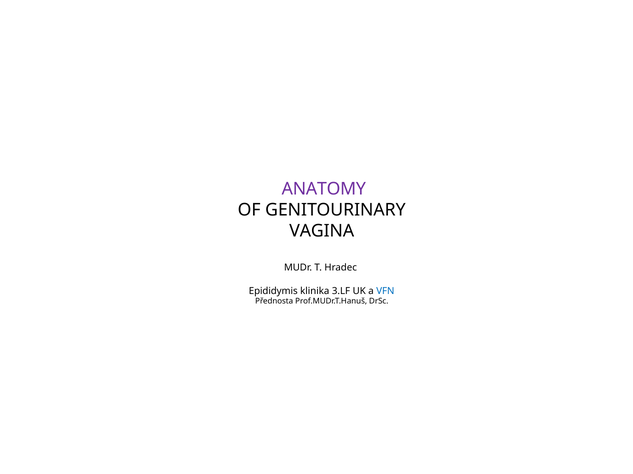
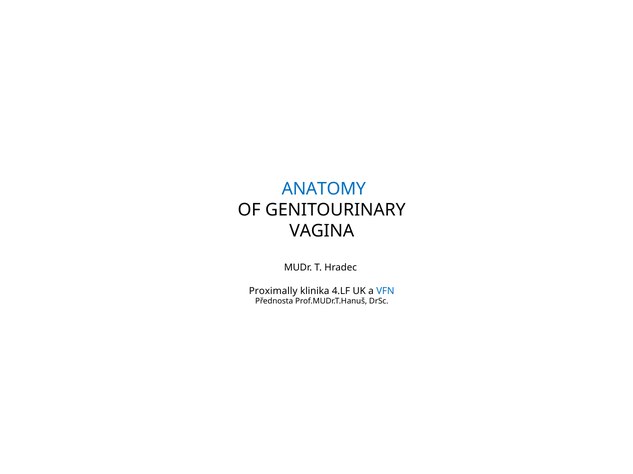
ANATOMY colour: purple -> blue (324, 189)
Epididymis: Epididymis -> Proximally (273, 291)
3.LF: 3.LF -> 4.LF (341, 291)
